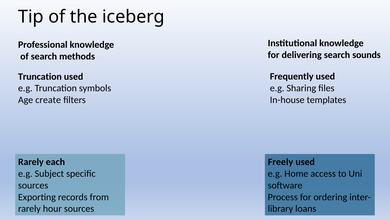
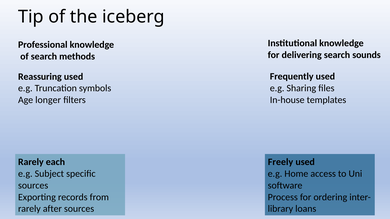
Truncation: Truncation -> Reassuring (40, 77)
create: create -> longer (48, 100)
hour: hour -> after (52, 209)
